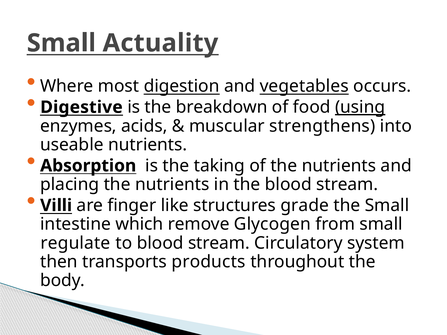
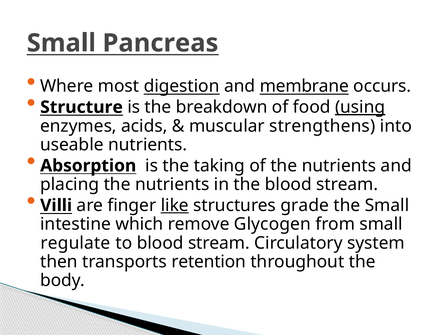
Actuality: Actuality -> Pancreas (160, 43)
vegetables: vegetables -> membrane (304, 86)
Digestive: Digestive -> Structure (82, 107)
like underline: none -> present (175, 206)
products: products -> retention (209, 262)
